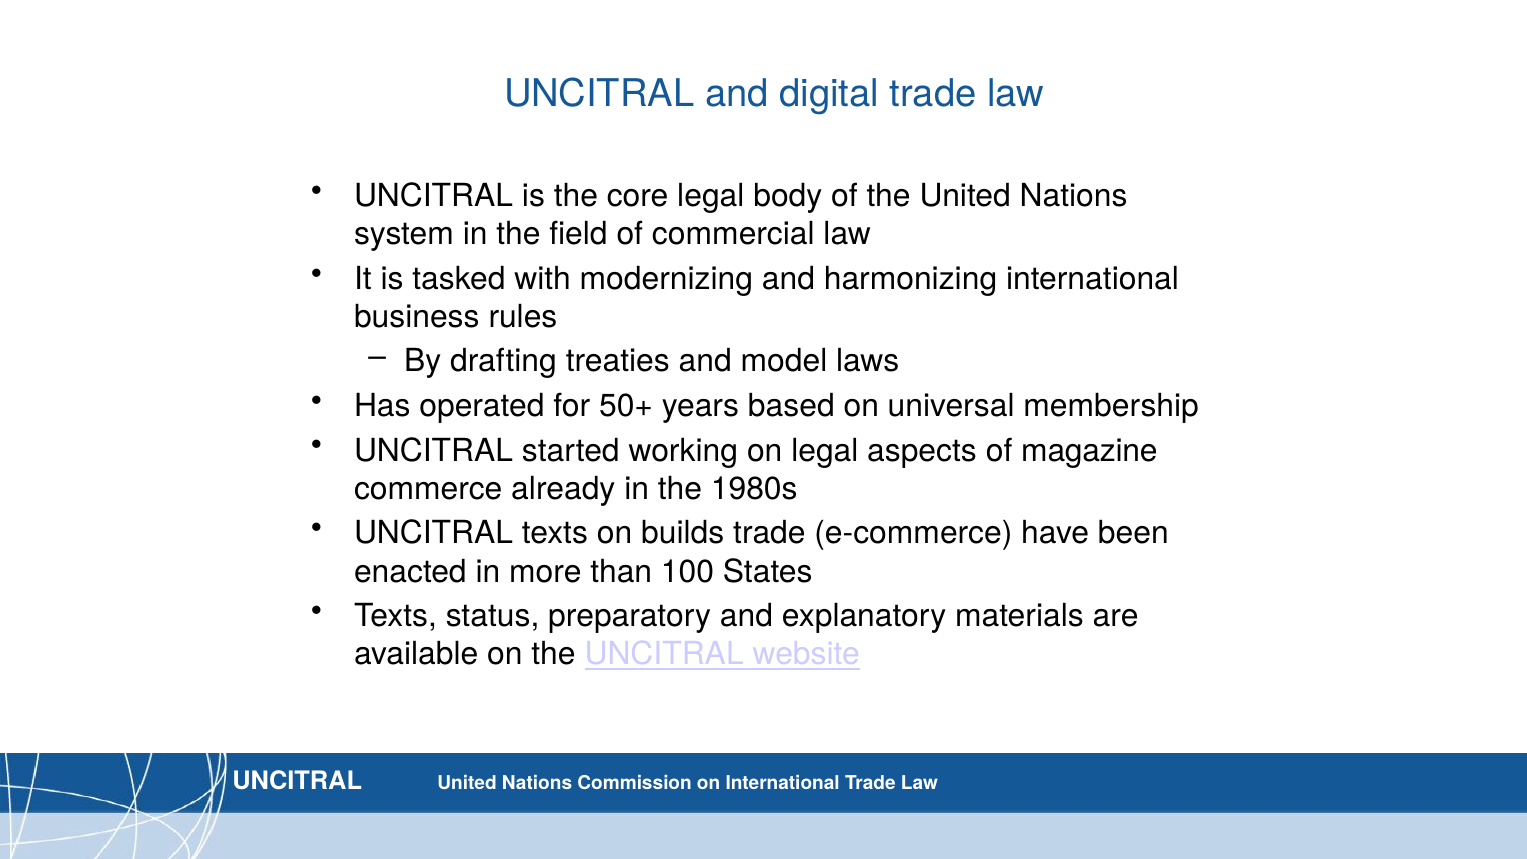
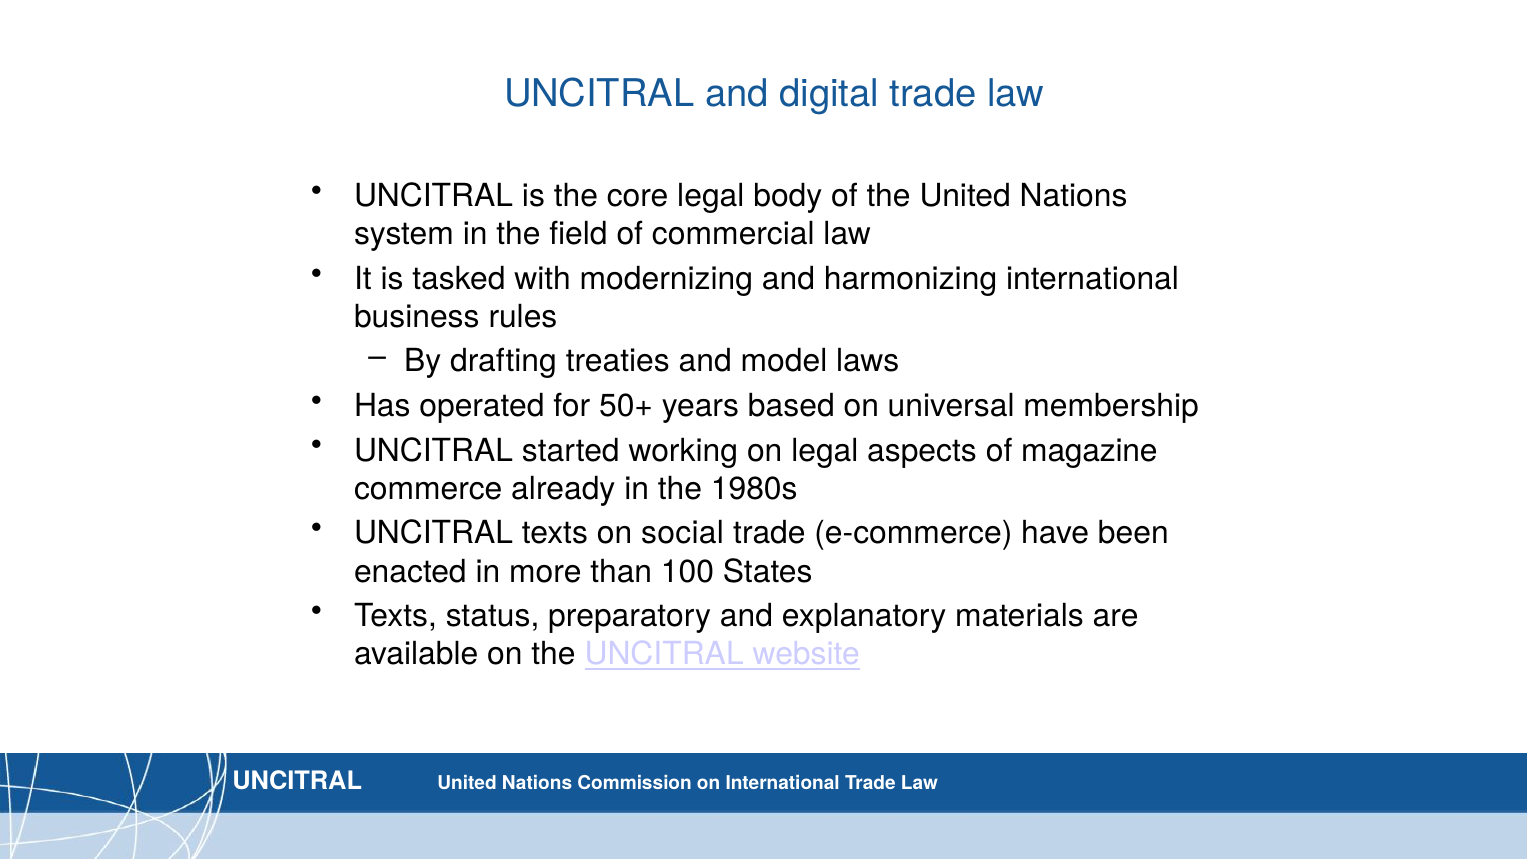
builds: builds -> social (683, 533)
